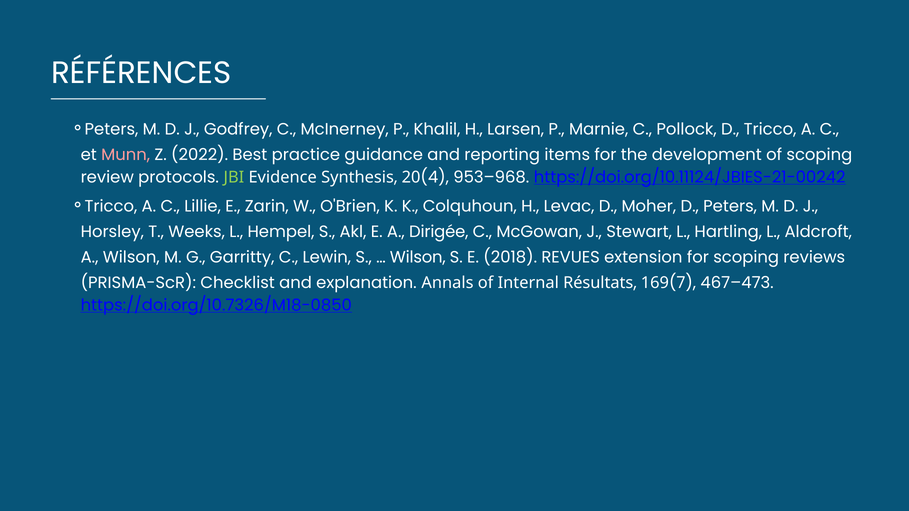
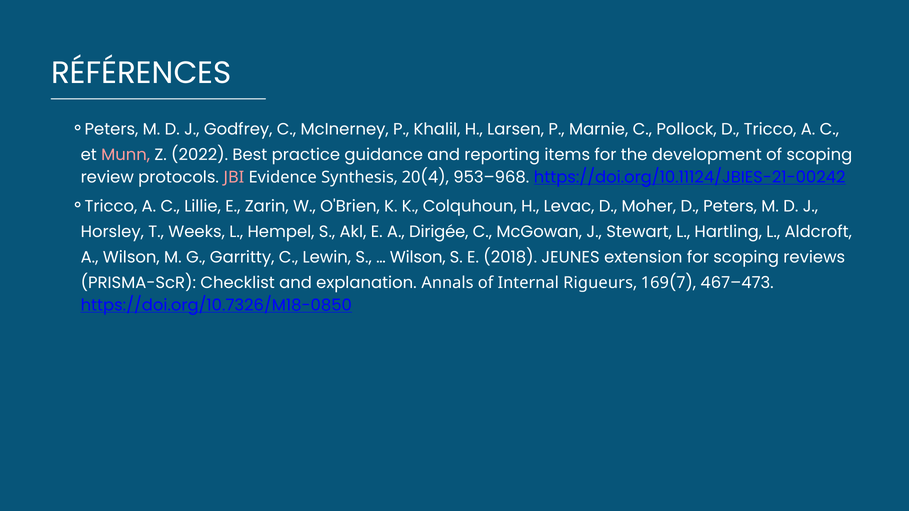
JBI colour: light green -> pink (234, 177)
REVUES: REVUES -> JEUNES (571, 257)
Résultats: Résultats -> Rigueurs (598, 283)
